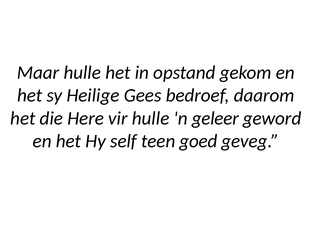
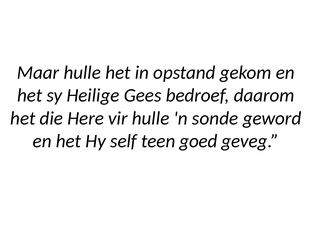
geleer: geleer -> sonde (215, 118)
